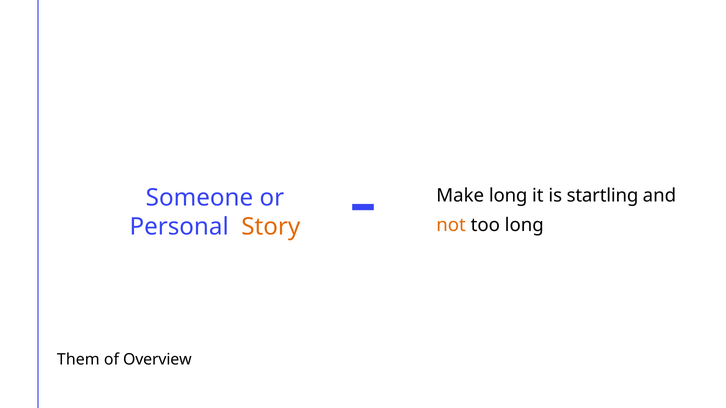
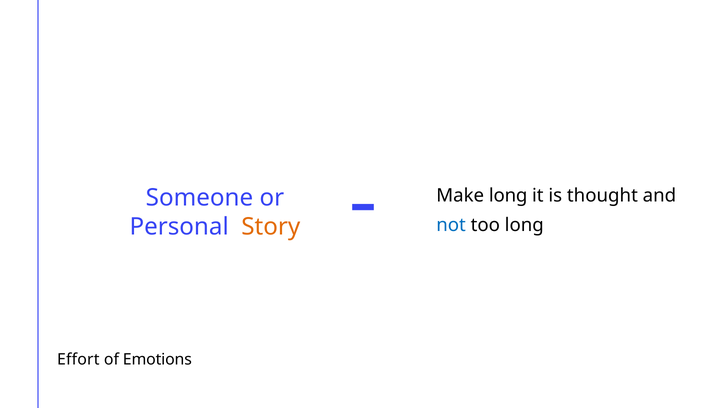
startling: startling -> thought (602, 196)
not colour: orange -> blue (451, 226)
Them: Them -> Effort (78, 360)
Overview: Overview -> Emotions (157, 360)
